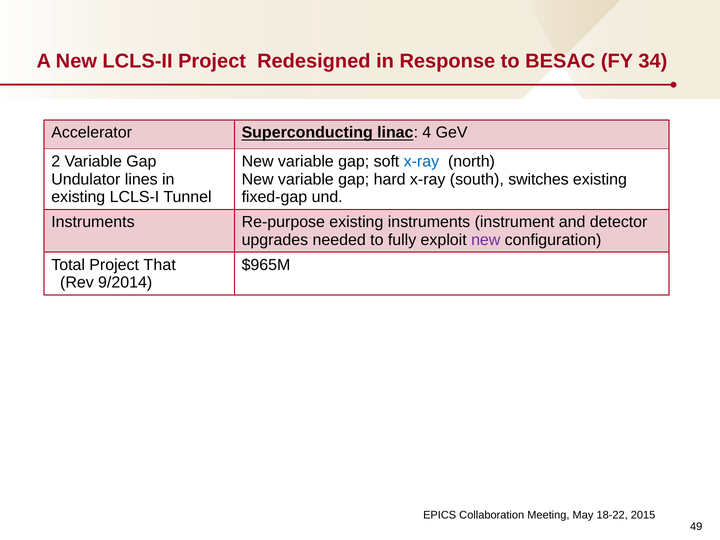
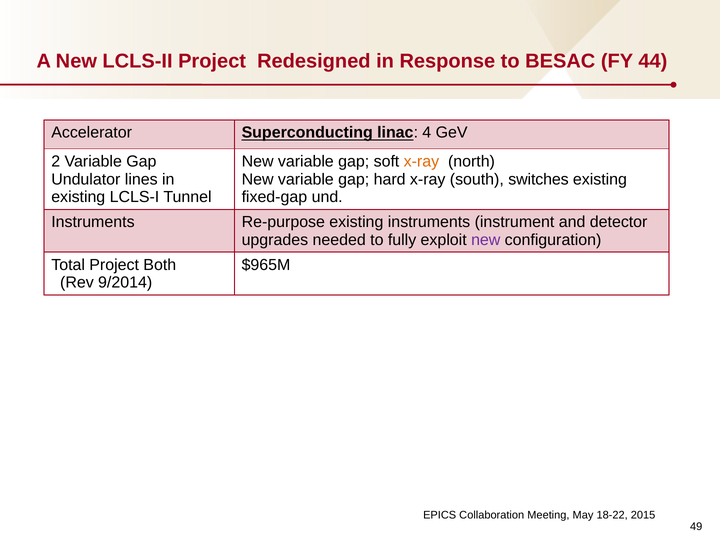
34: 34 -> 44 (653, 61)
x-ray colour: blue -> orange (421, 162)
That: That -> Both (160, 265)
